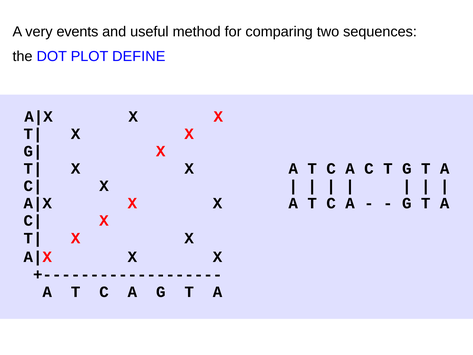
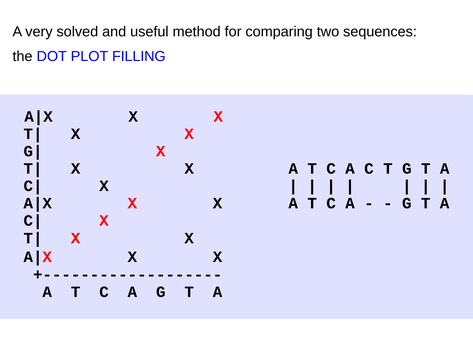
events: events -> solved (77, 32)
DEFINE: DEFINE -> FILLING (139, 56)
